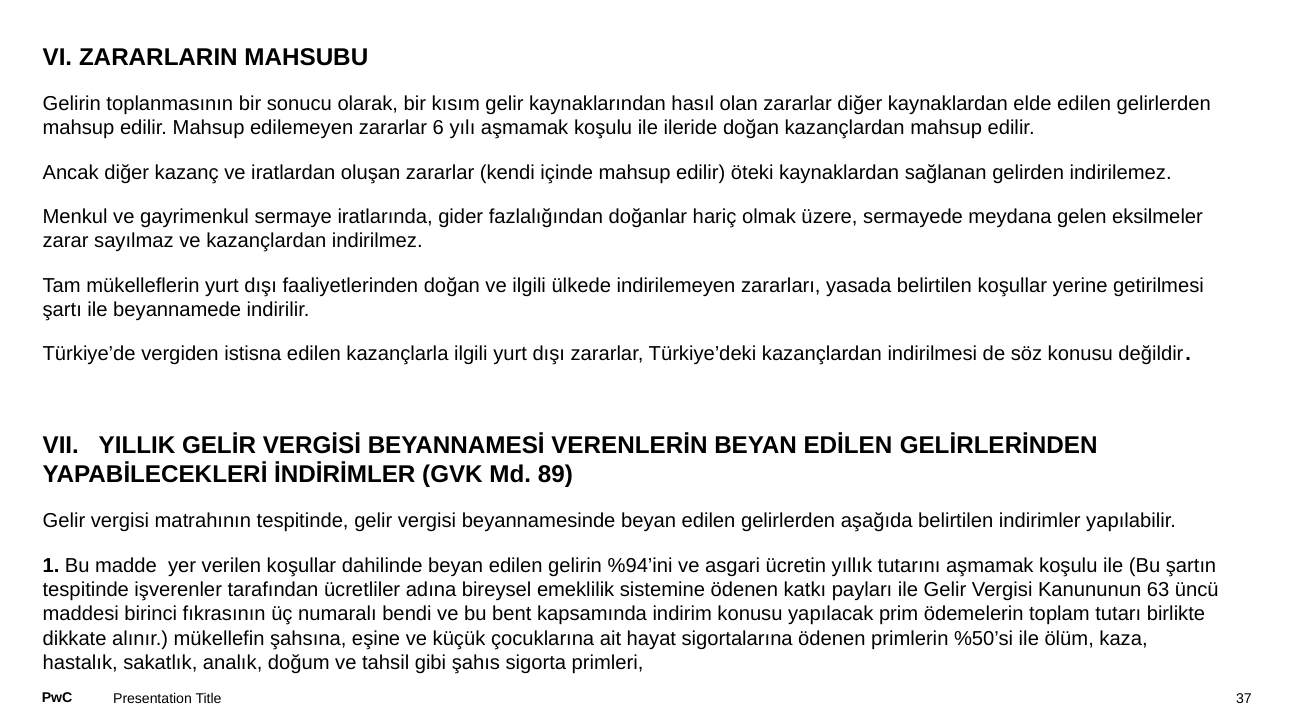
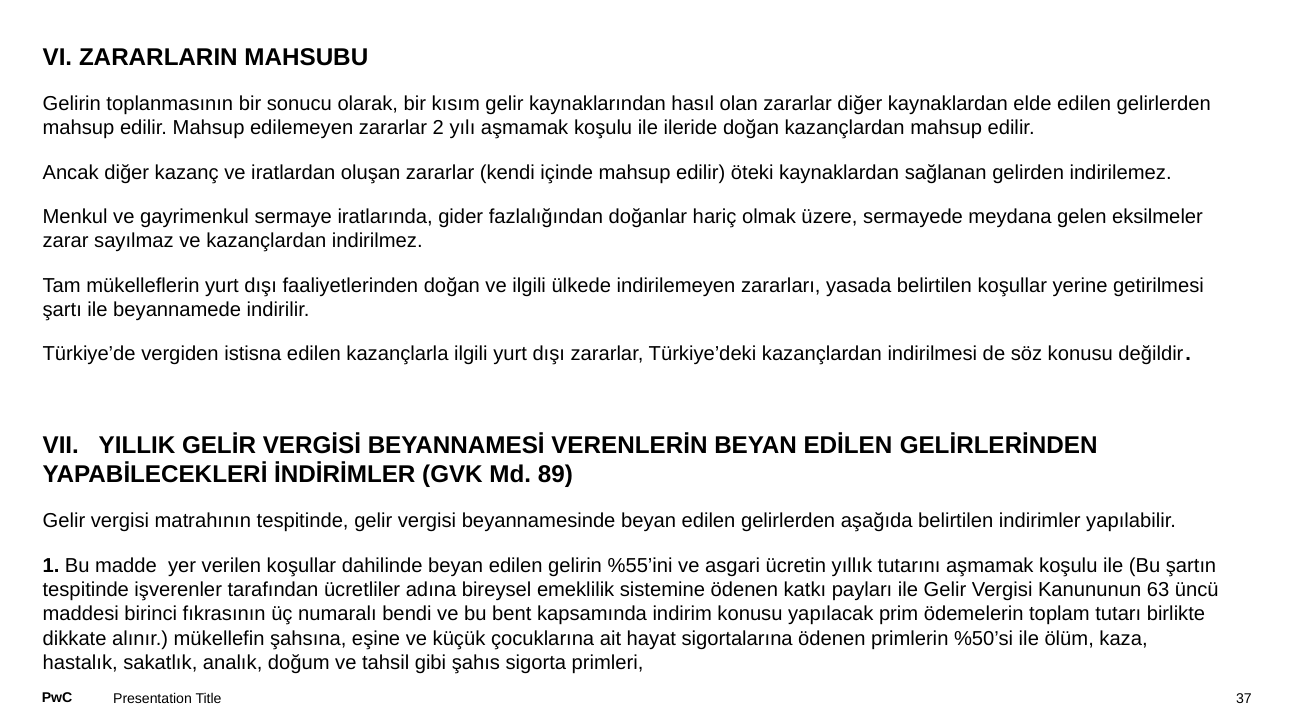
6: 6 -> 2 (438, 128)
%94’ini: %94’ini -> %55’ini (640, 566)
